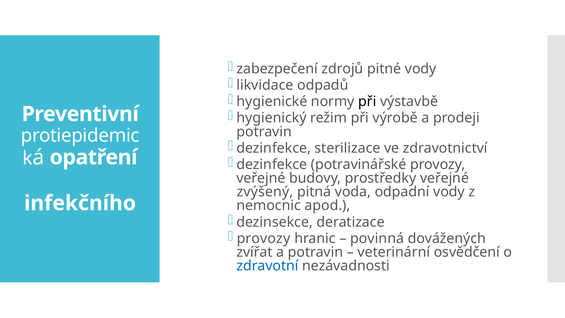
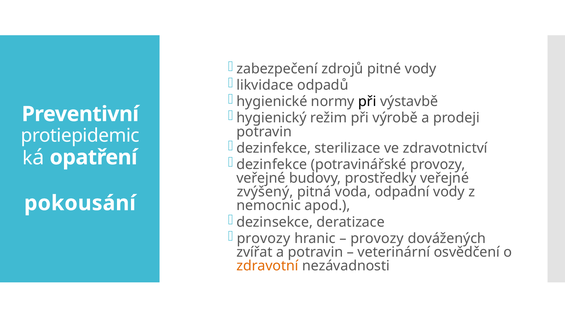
infekčního: infekčního -> pokousání (80, 203)
povinná: povinná -> provozy (377, 238)
zdravotní colour: blue -> orange (268, 266)
